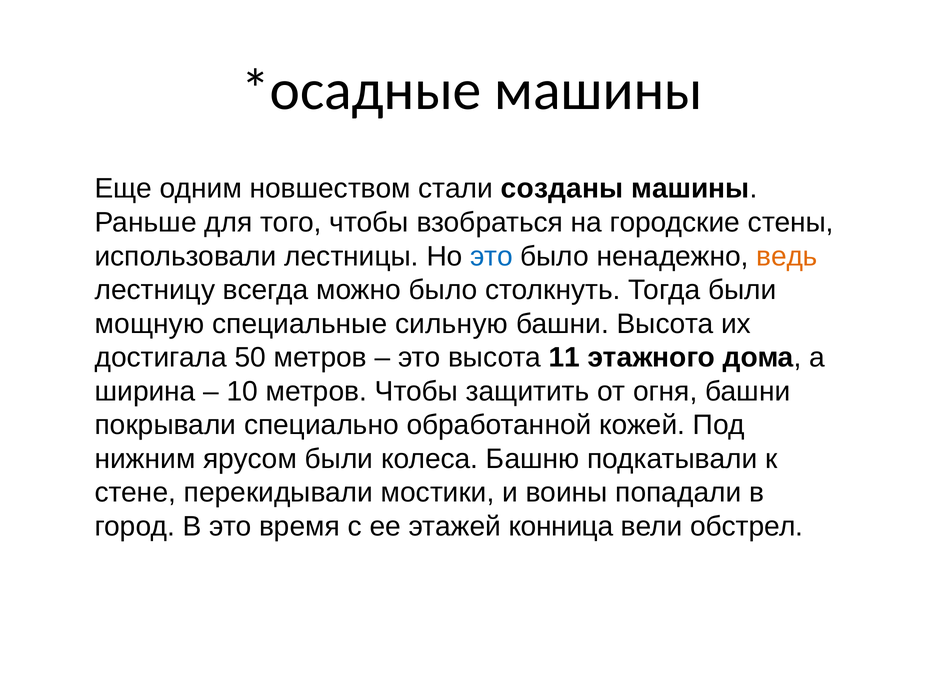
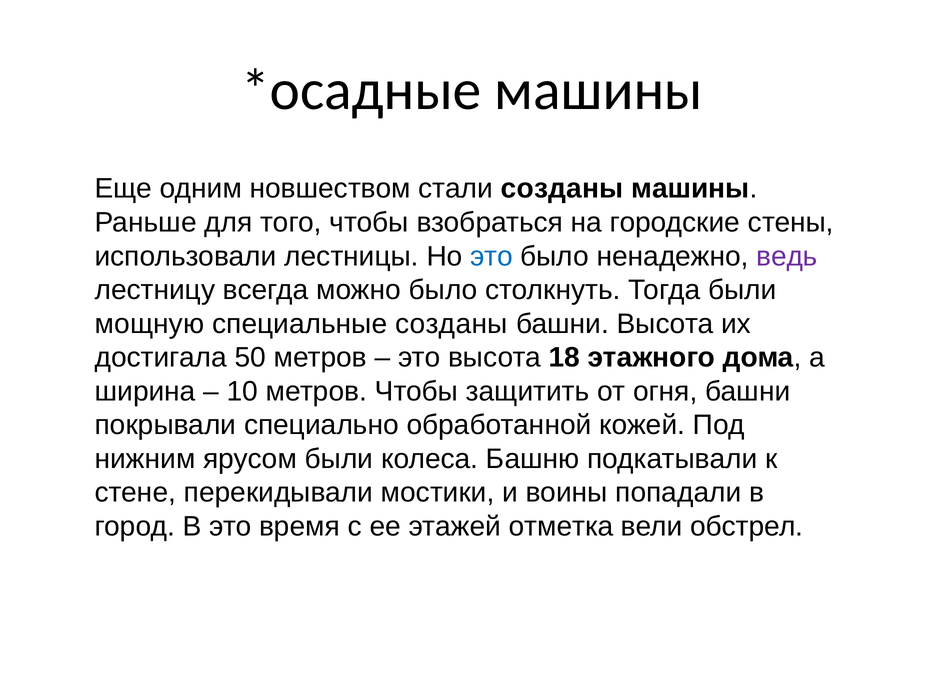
ведь colour: orange -> purple (787, 256)
специальные сильную: сильную -> созданы (452, 324)
11: 11 -> 18 (564, 358)
конница: конница -> отметка (561, 527)
